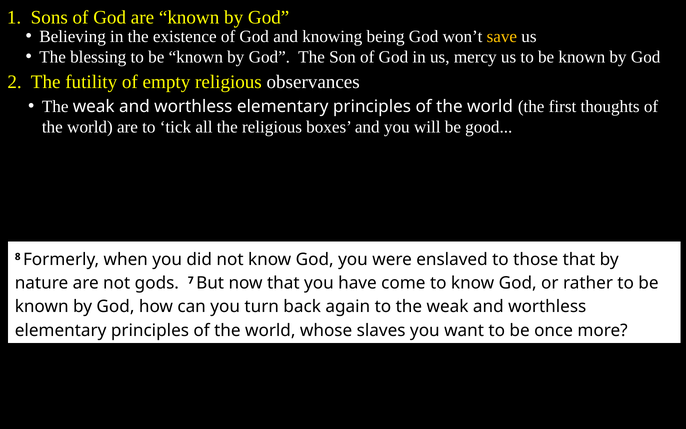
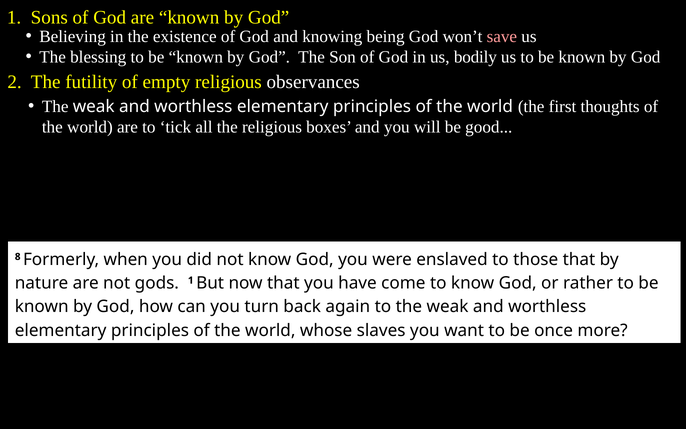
save colour: yellow -> pink (502, 36)
mercy: mercy -> bodily (475, 57)
gods 7: 7 -> 1 (191, 280)
